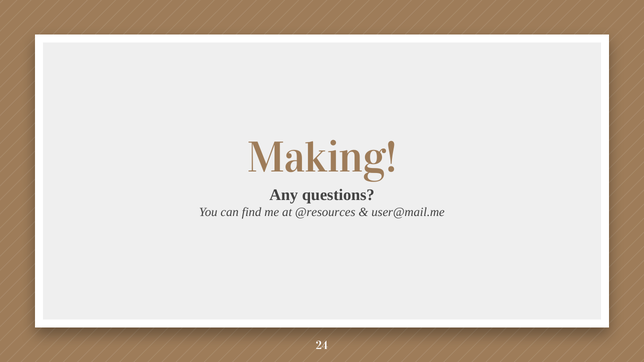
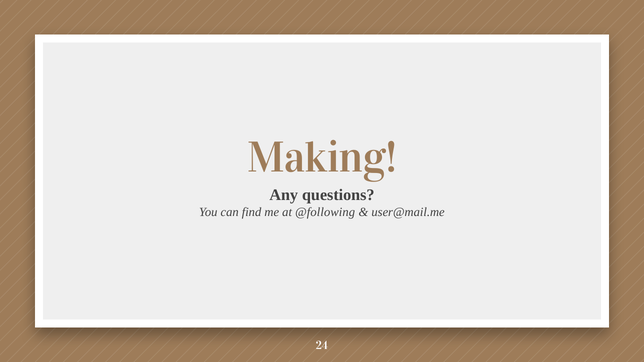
@resources: @resources -> @following (325, 212)
